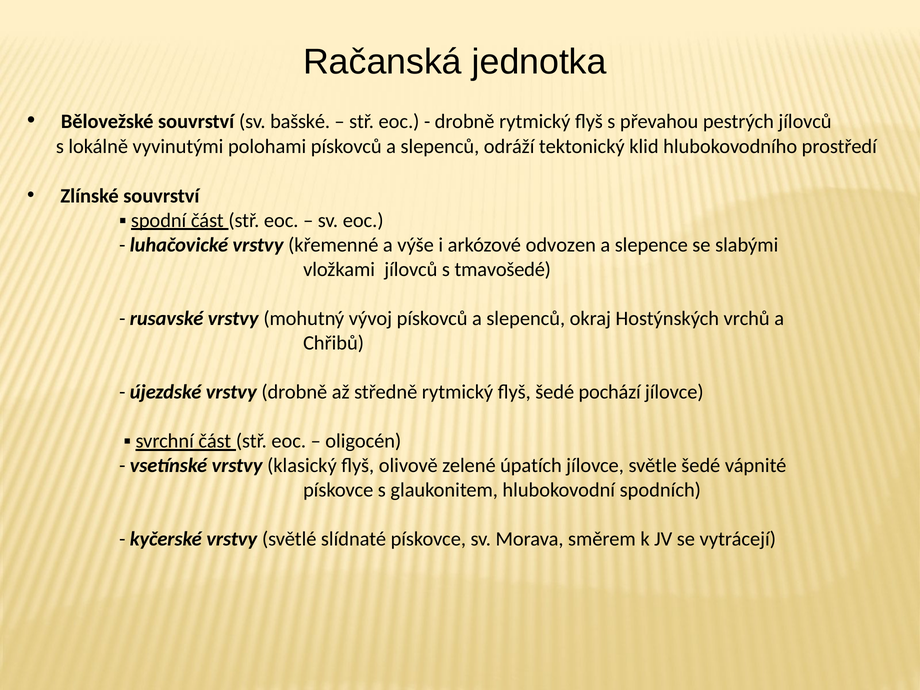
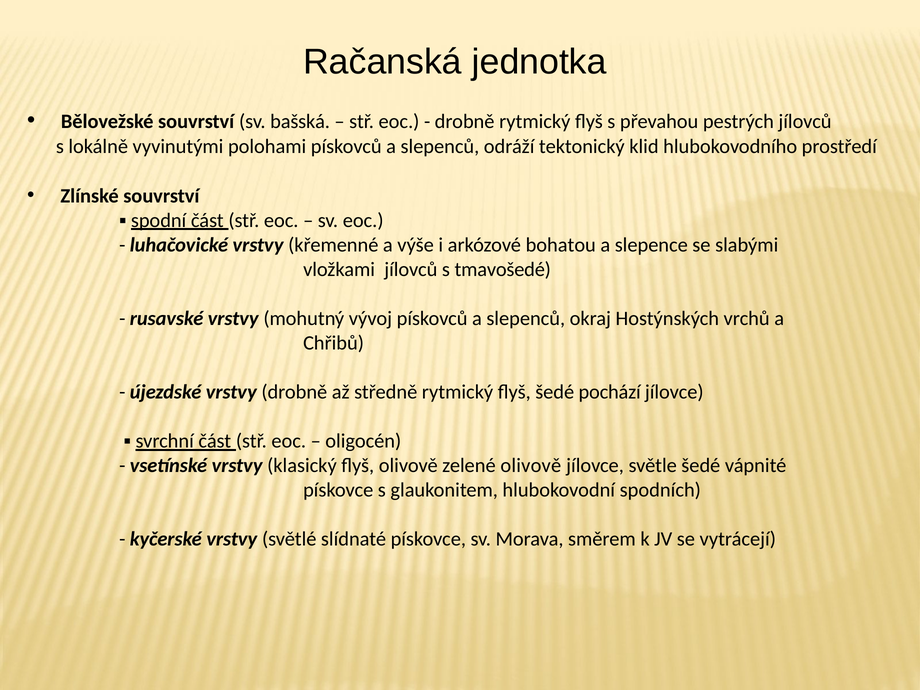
bašské: bašské -> bašská (300, 122)
odvozen: odvozen -> bohatou (561, 245)
zelené úpatích: úpatích -> olivově (531, 466)
